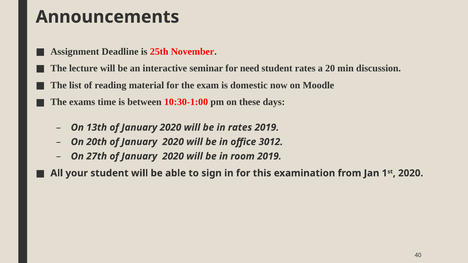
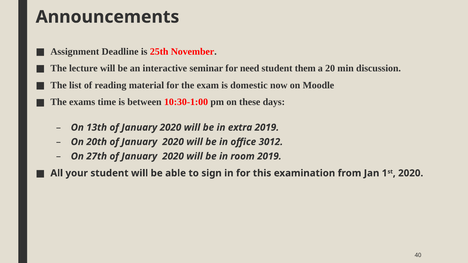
student rates: rates -> them (305, 68)
in rates: rates -> extra (240, 128)
